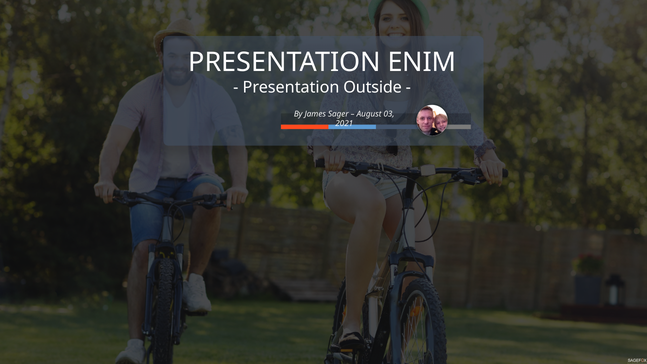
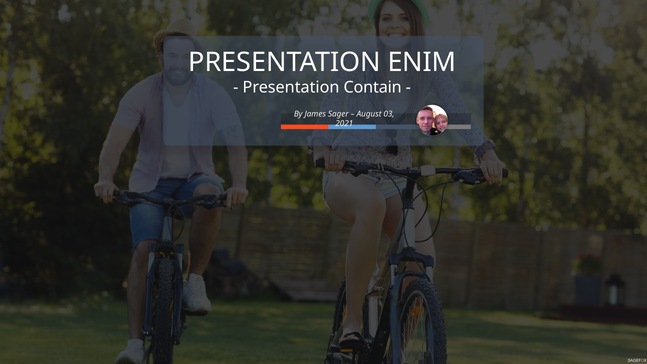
Outside: Outside -> Contain (373, 88)
